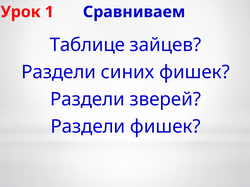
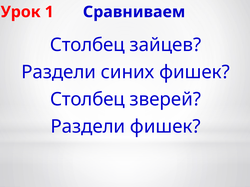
Таблице: Таблице -> Столбец (87, 45)
Раздели: Раздели -> Столбец (87, 100)
